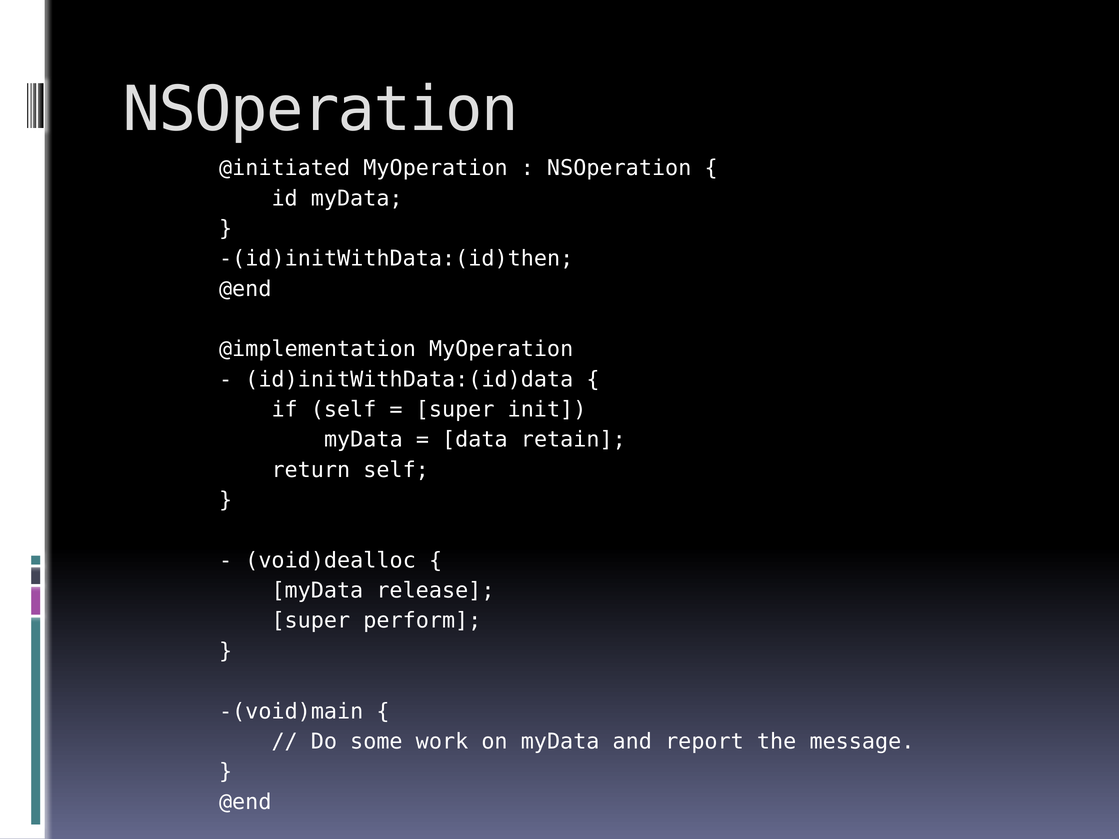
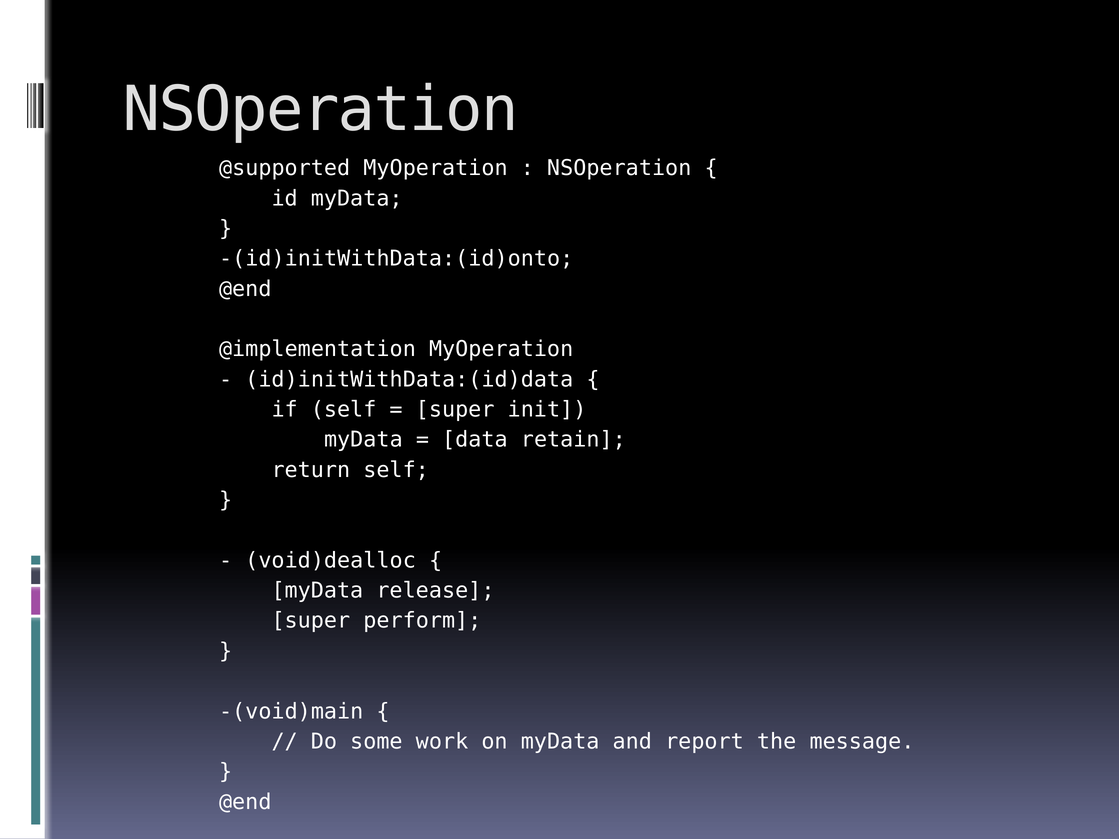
@initiated: @initiated -> @supported (285, 168)
-(id)initWithData:(id)then: -(id)initWithData:(id)then -> -(id)initWithData:(id)onto (396, 259)
